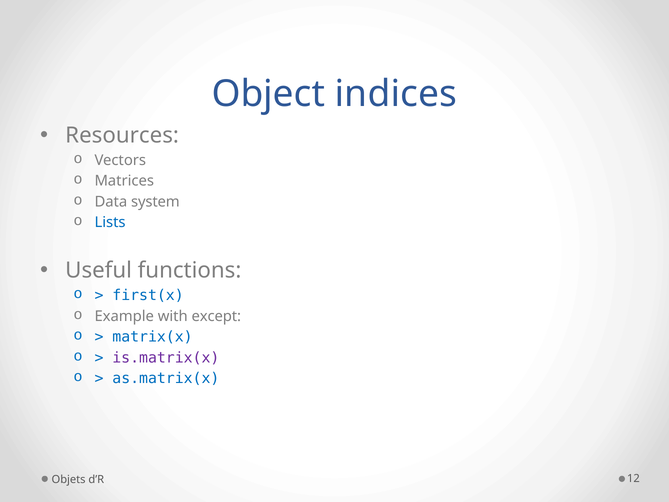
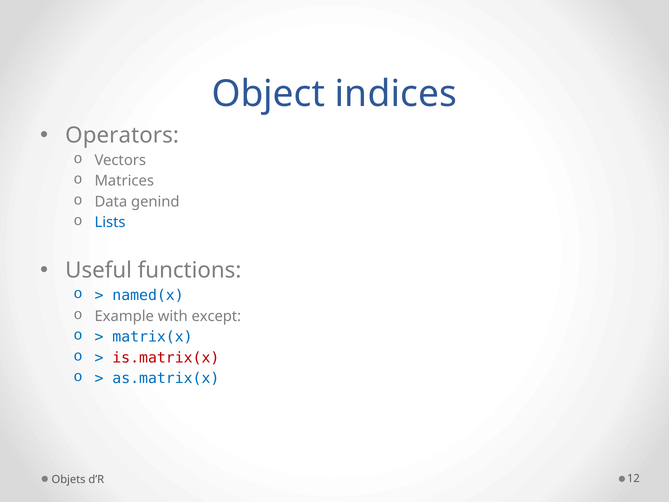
Resources: Resources -> Operators (122, 135)
system: system -> genind (155, 202)
first(x: first(x -> named(x (148, 295)
is.matrix(x colour: purple -> red (166, 358)
